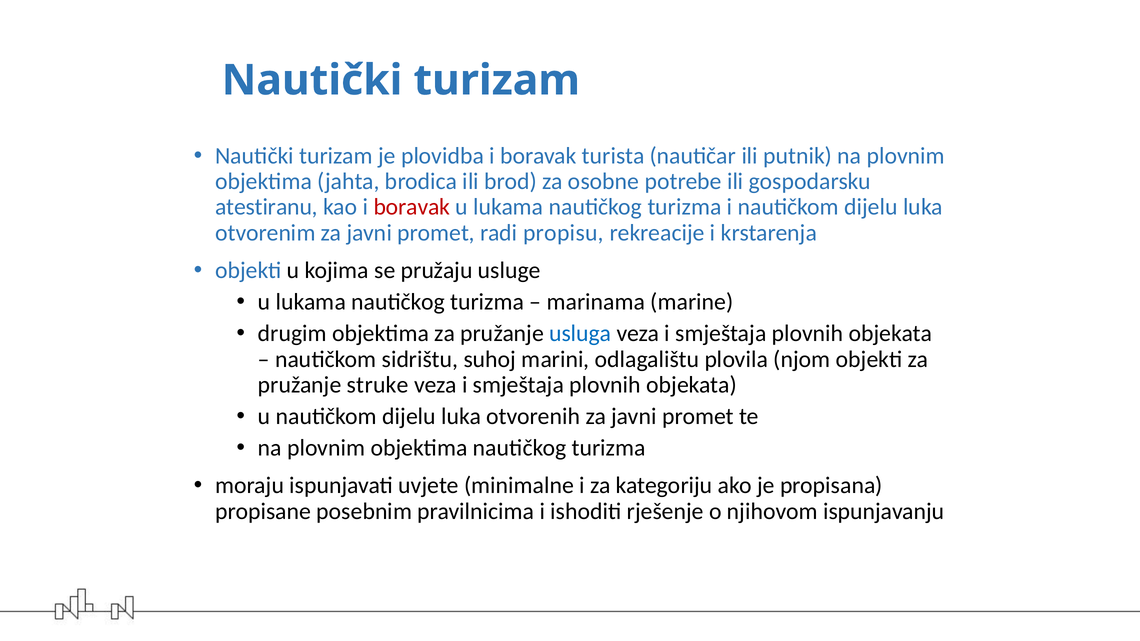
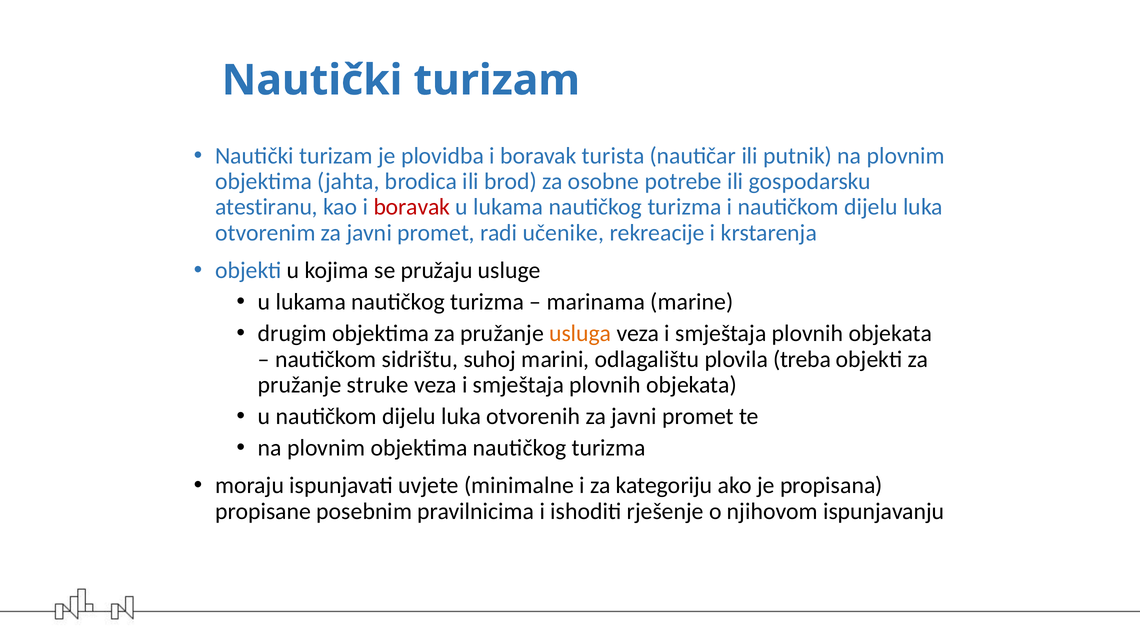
propisu: propisu -> učenike (564, 233)
usluga colour: blue -> orange (580, 334)
njom: njom -> treba (802, 359)
